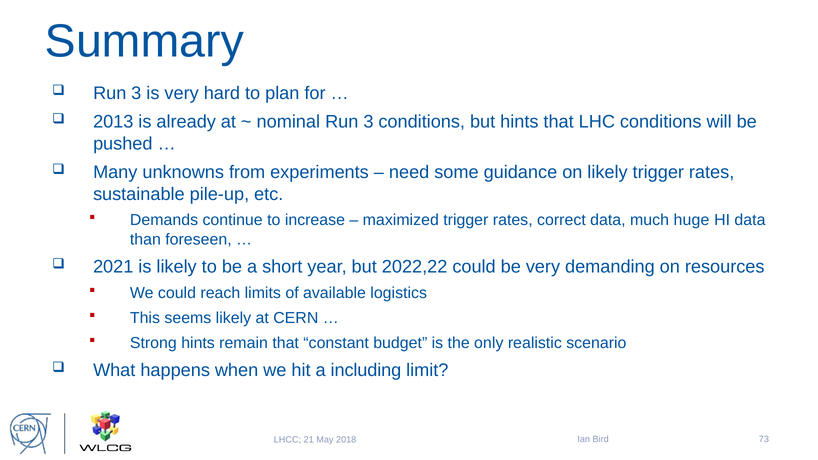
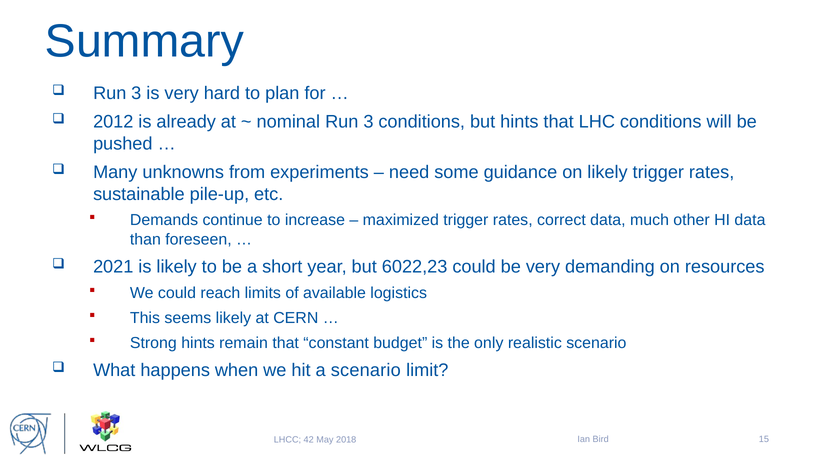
2013: 2013 -> 2012 (113, 122)
huge: huge -> other (692, 220)
2022,22: 2022,22 -> 6022,23 (415, 267)
a including: including -> scenario (366, 370)
21: 21 -> 42 (309, 440)
73: 73 -> 15 (764, 439)
